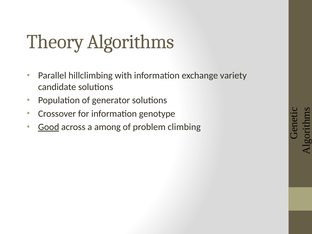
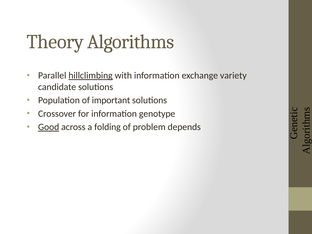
hillclimbing underline: none -> present (91, 76)
generator: generator -> important (111, 100)
among: among -> folding (107, 127)
climbing: climbing -> depends (184, 127)
